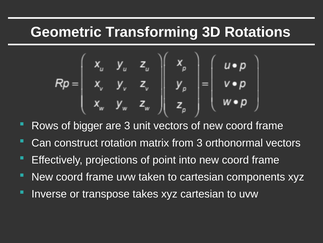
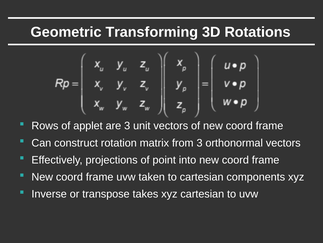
bigger: bigger -> applet (88, 125)
